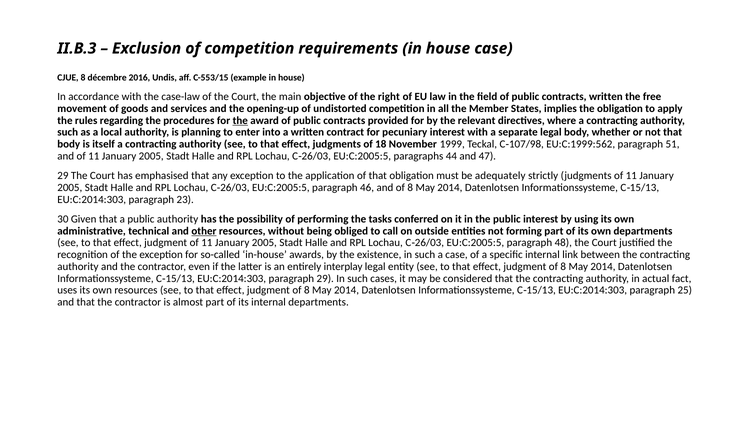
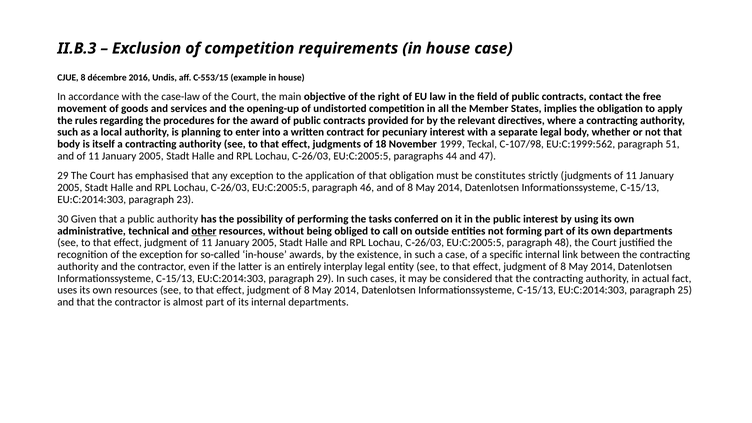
contracts written: written -> contact (606, 97)
the underline: present -> none (240, 120)
adequately: adequately -> constitutes (500, 176)
